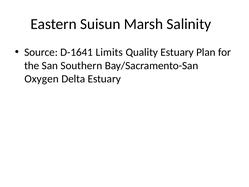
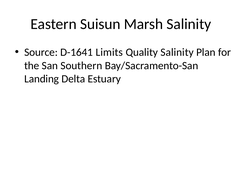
Quality Estuary: Estuary -> Salinity (177, 52)
Oxygen: Oxygen -> Landing (42, 79)
